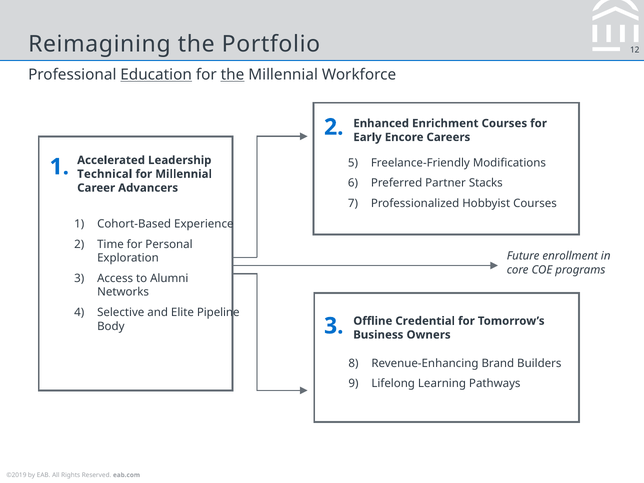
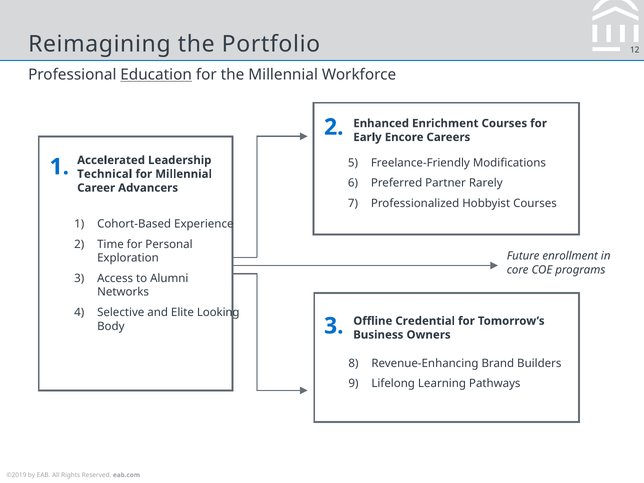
the underline: present -> none (233, 75)
Stacks: Stacks -> Rarely (486, 183)
Pipeline: Pipeline -> Looking (218, 312)
